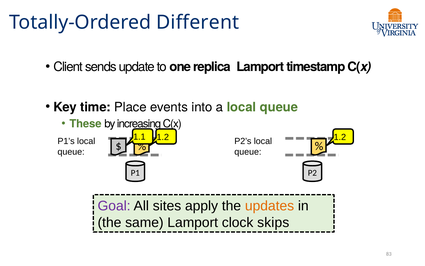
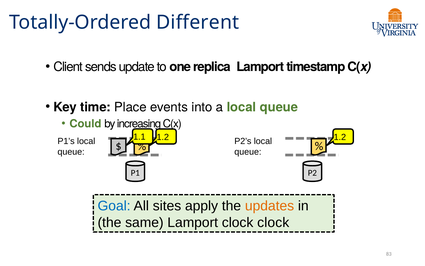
These: These -> Could (85, 124)
Goal colour: purple -> blue (114, 206)
clock skips: skips -> clock (273, 222)
